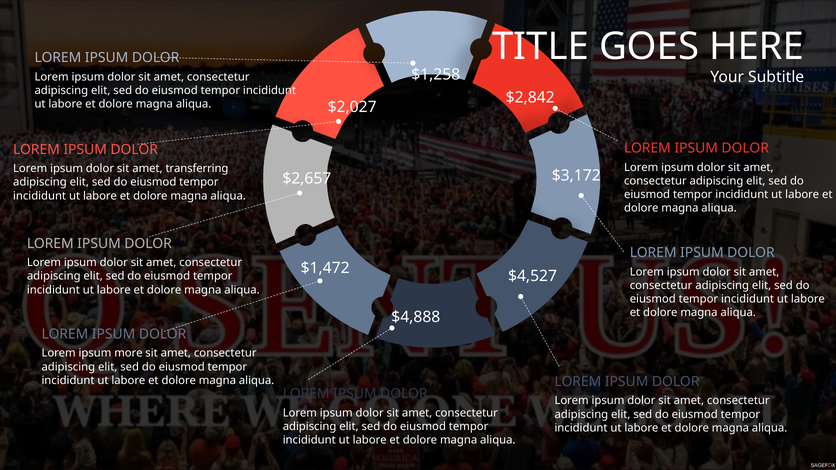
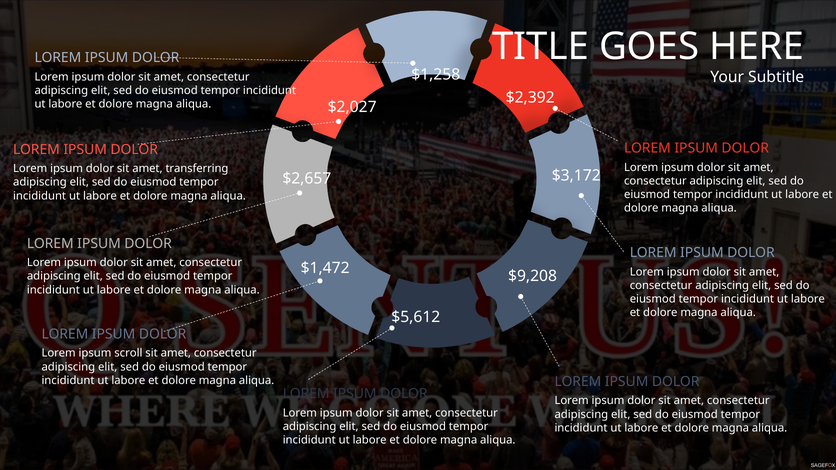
$2,842: $2,842 -> $2,392 (530, 98)
$4,527: $4,527 -> $9,208 (533, 276)
$4,888: $4,888 -> $5,612 (416, 317)
more: more -> scroll (128, 353)
